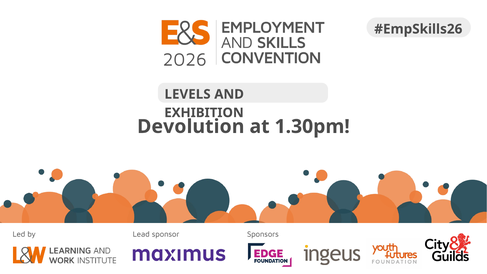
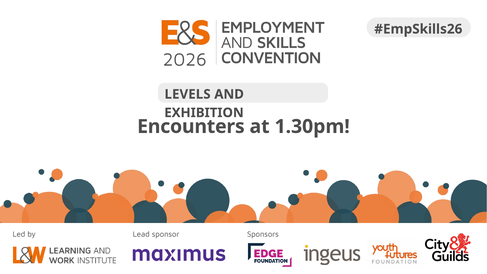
Devolution: Devolution -> Encounters (191, 126)
